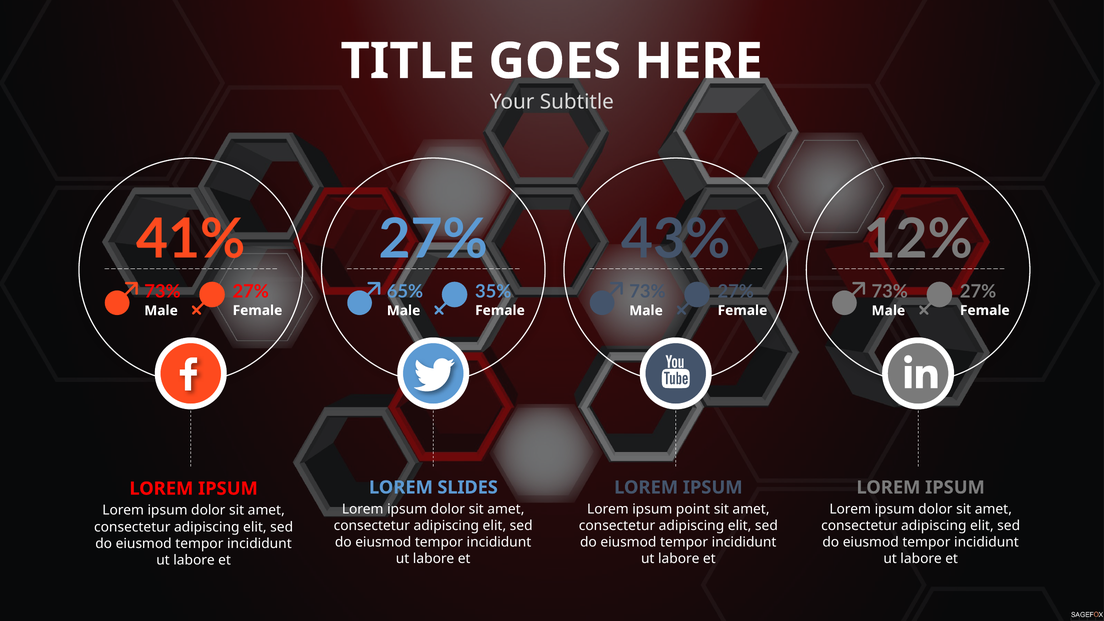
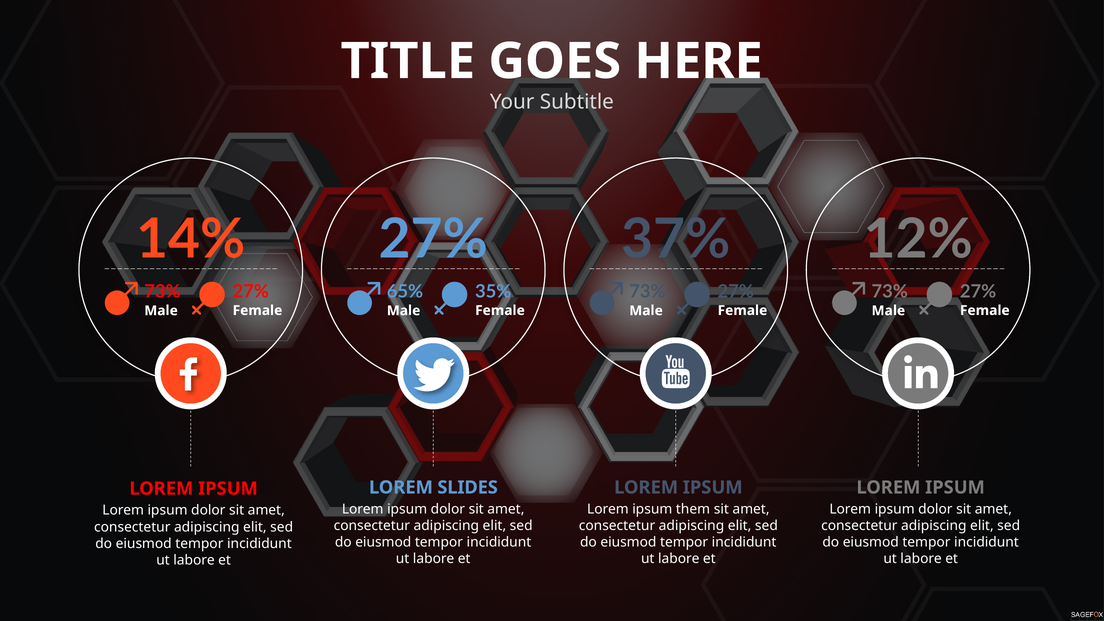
41%: 41% -> 14% (191, 240)
43%: 43% -> 37% (676, 240)
point: point -> them (693, 509)
